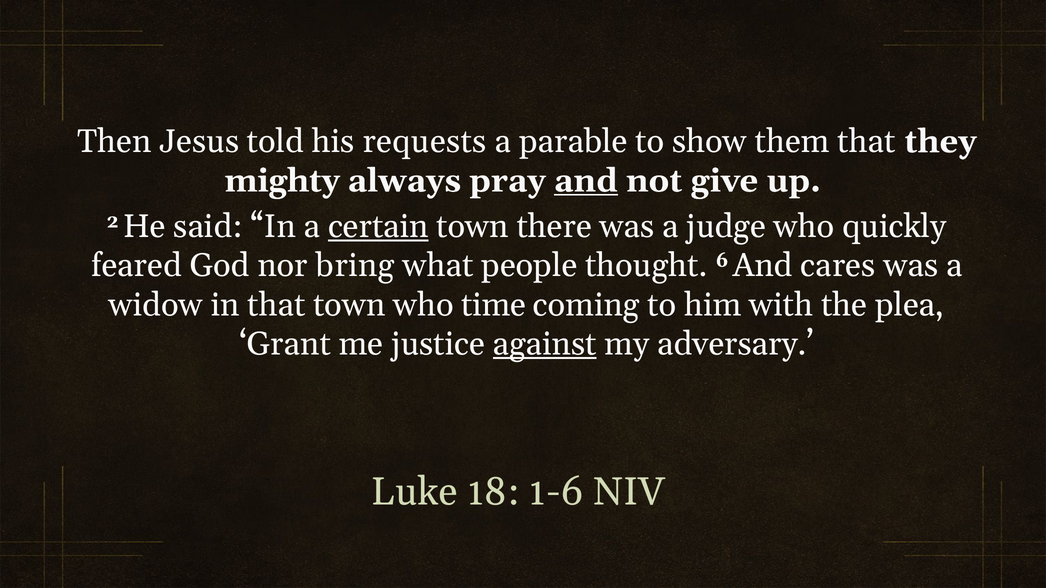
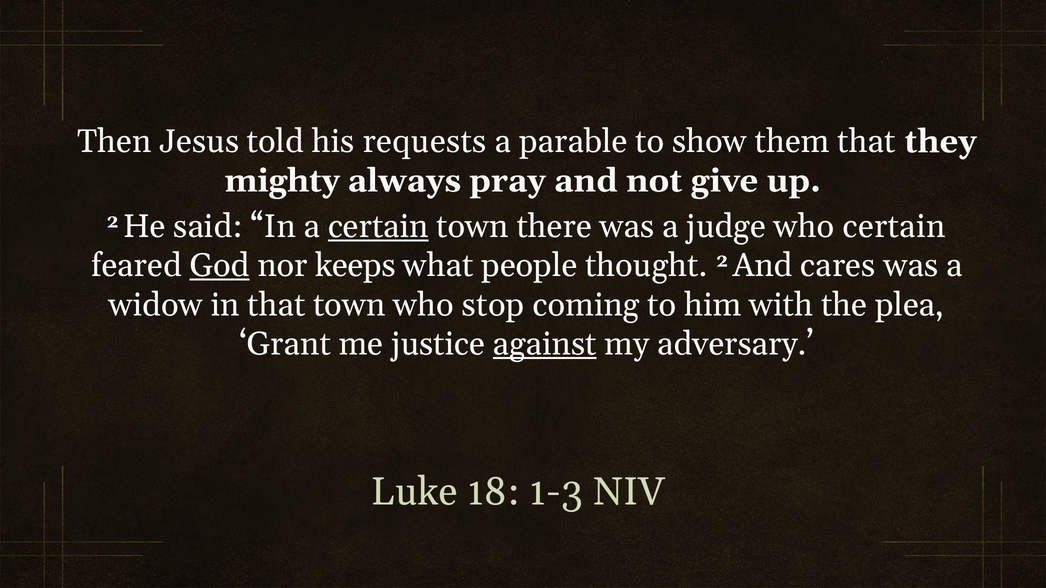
and underline: present -> none (586, 181)
who quickly: quickly -> certain (894, 227)
God underline: none -> present (220, 266)
bring: bring -> keeps (356, 266)
thought 6: 6 -> 2 (722, 261)
time: time -> stop (493, 305)
1-6: 1-6 -> 1-3 (556, 492)
